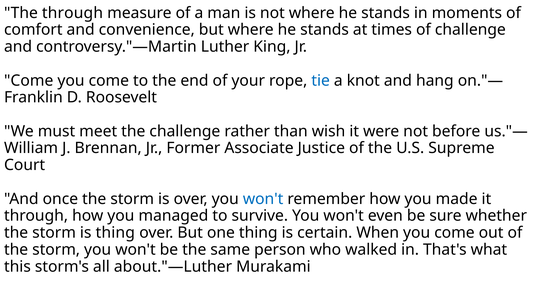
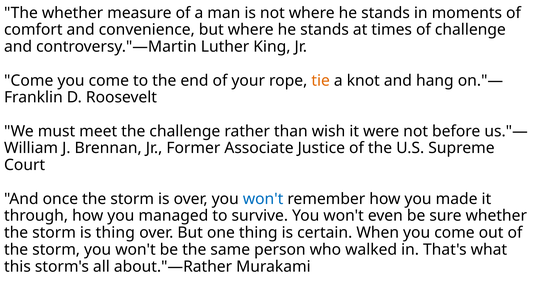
The through: through -> whether (73, 13)
tie colour: blue -> orange (321, 81)
about."―Luther: about."―Luther -> about."―Rather (173, 267)
